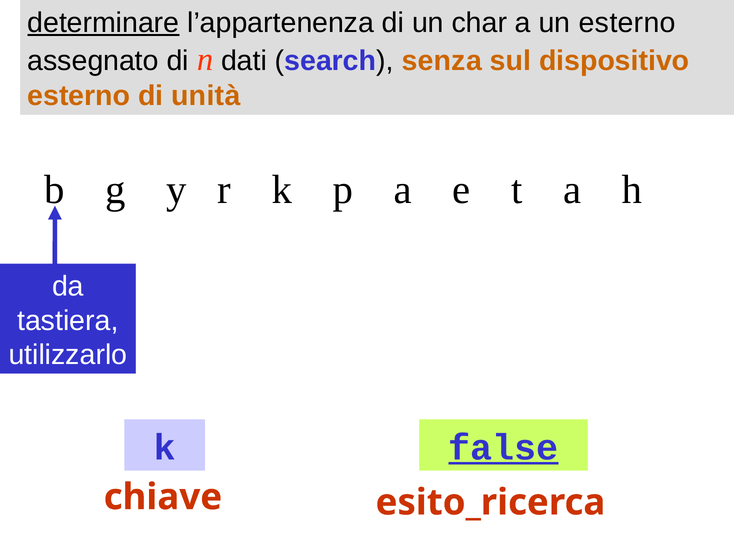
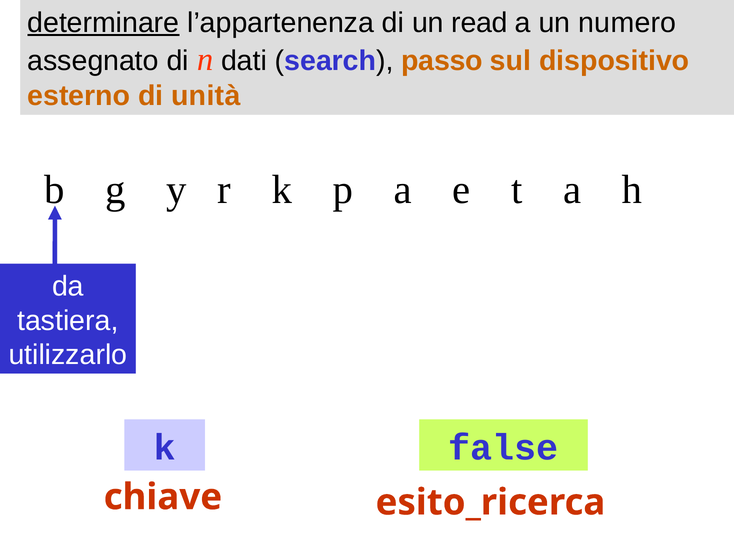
char: char -> read (479, 23)
un esterno: esterno -> numero (627, 23)
senza: senza -> passo (442, 61)
false underline: present -> none (503, 448)
